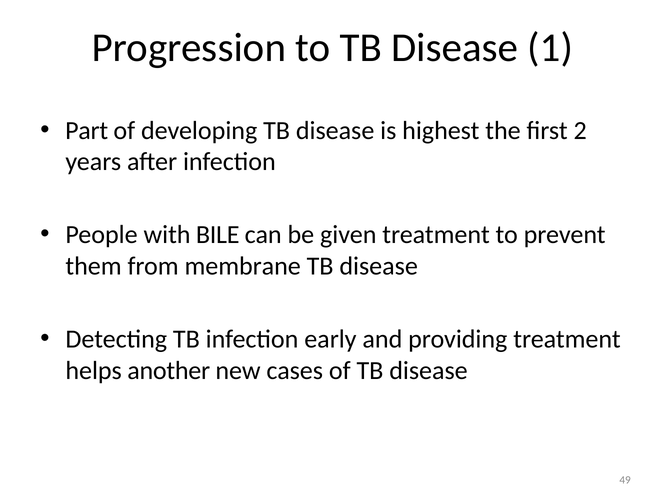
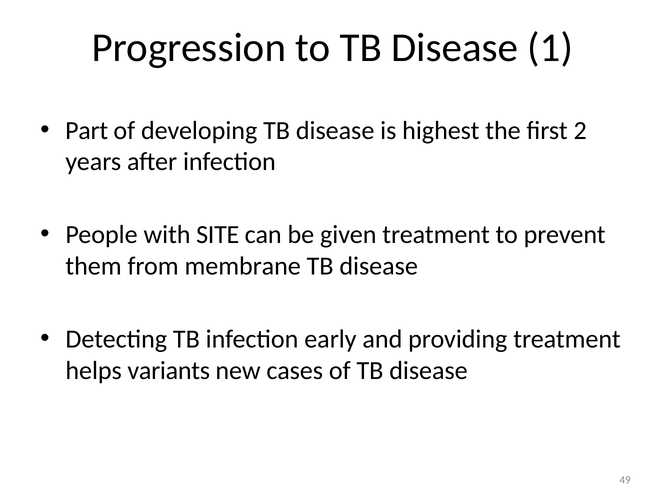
BILE: BILE -> SITE (218, 235)
another: another -> variants (169, 371)
